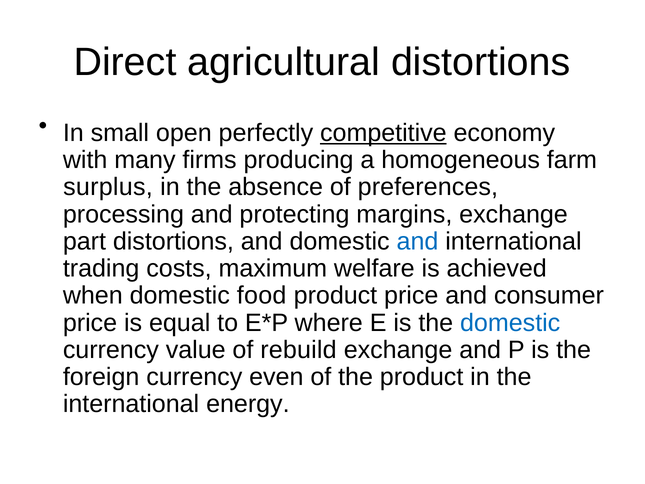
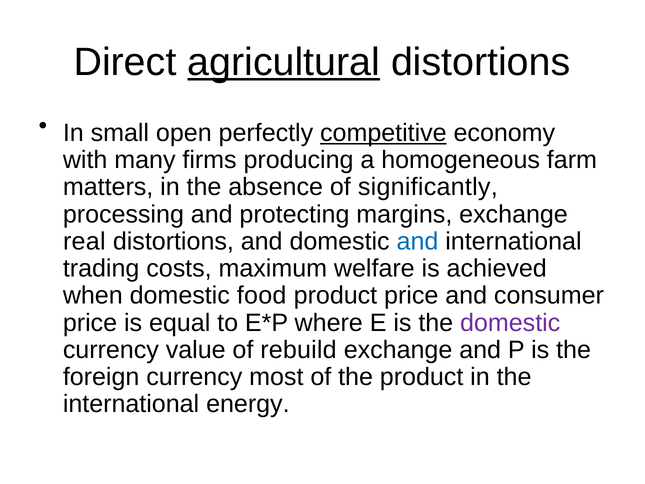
agricultural underline: none -> present (284, 62)
surplus: surplus -> matters (108, 187)
preferences: preferences -> significantly (428, 187)
part: part -> real (84, 241)
domestic colour: blue -> purple (510, 323)
even: even -> most (276, 377)
